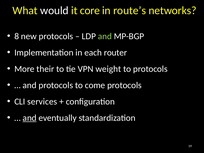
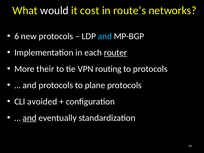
core: core -> cost (90, 11)
8: 8 -> 6 (17, 36)
and colour: light green -> light blue (105, 36)
router underline: none -> present (116, 53)
weight: weight -> routing (108, 69)
come: come -> plane (95, 85)
services: services -> avoided (42, 102)
